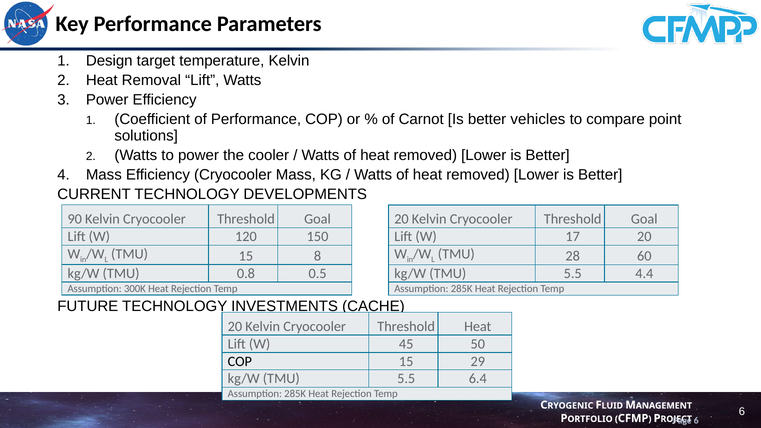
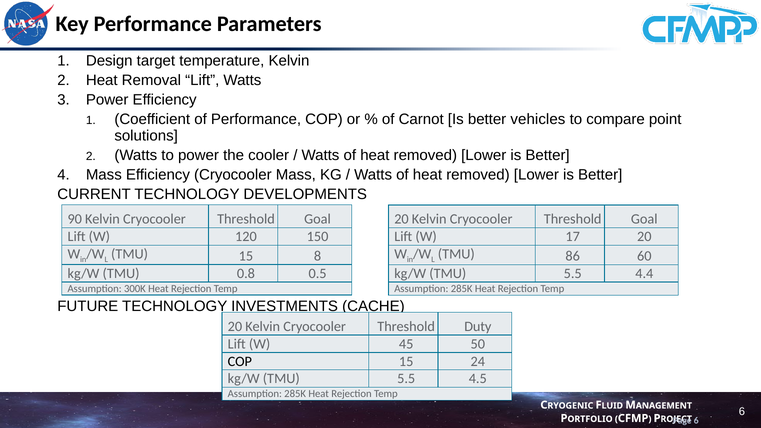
28: 28 -> 86 (573, 256)
Threshold Heat: Heat -> Duty (478, 327)
29: 29 -> 24 (478, 361)
6.4: 6.4 -> 4.5 (478, 379)
